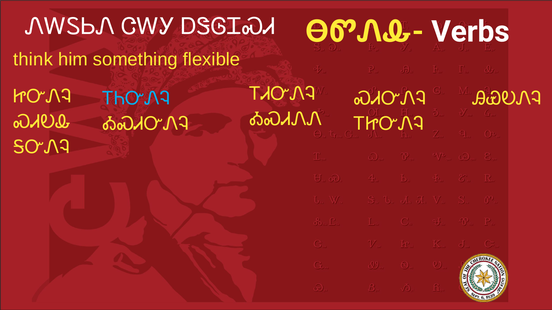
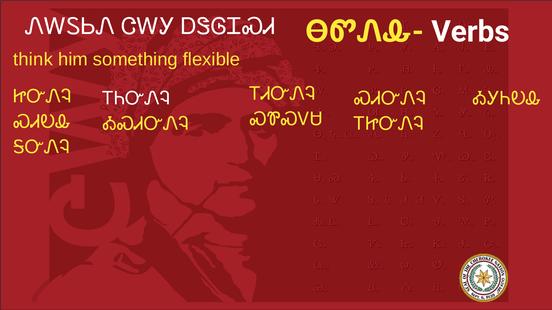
ᎢᏂᏅᏁᎸ colour: light blue -> white (137, 98)
ᎯᏯᎧᏁᎸ: ᎯᏯᎧᏁᎸ -> ᎣᎩᏂᎧᎲ (507, 98)
ᎣᏍᏗᏁᏁ: ᎣᏍᏗᏁᏁ -> ᏍᏈᏍᏙᏌ (286, 119)
